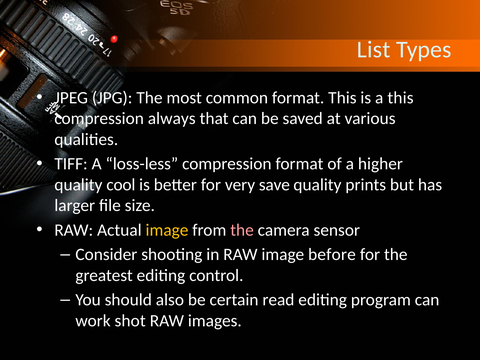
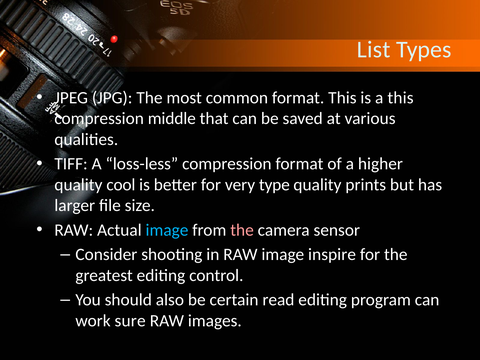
always: always -> middle (172, 119)
save: save -> type (274, 185)
image colour: yellow -> light blue (167, 230)
before: before -> inspire (332, 255)
shot: shot -> sure (130, 321)
